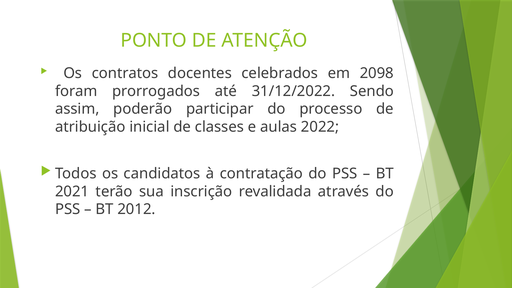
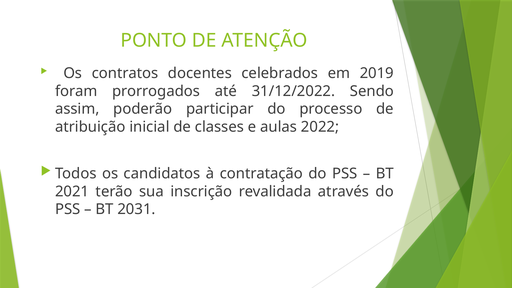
2098: 2098 -> 2019 (377, 73)
2012: 2012 -> 2031 (137, 209)
